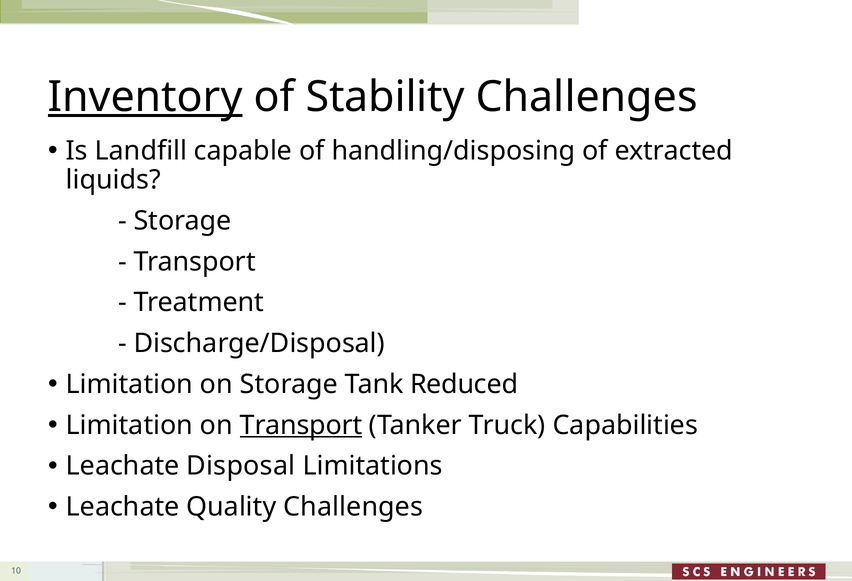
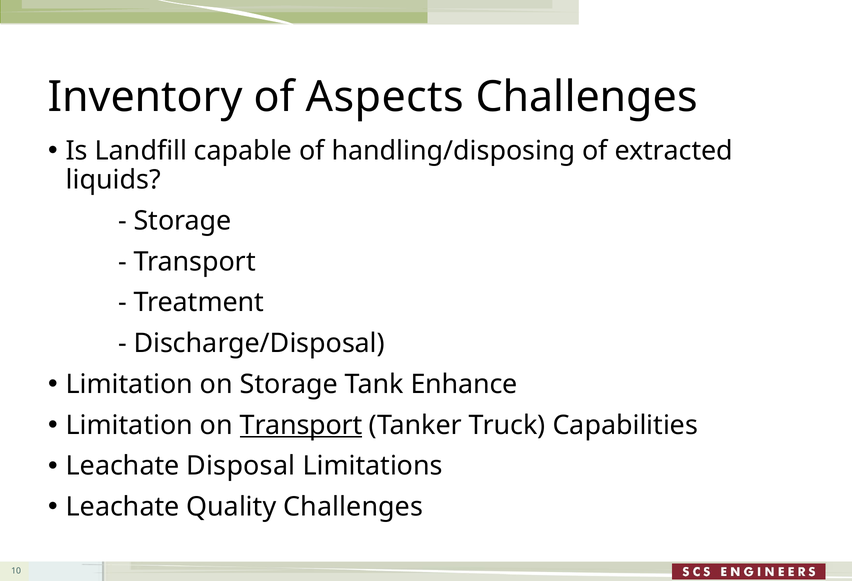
Inventory underline: present -> none (145, 97)
Stability: Stability -> Aspects (385, 97)
Reduced: Reduced -> Enhance (464, 384)
